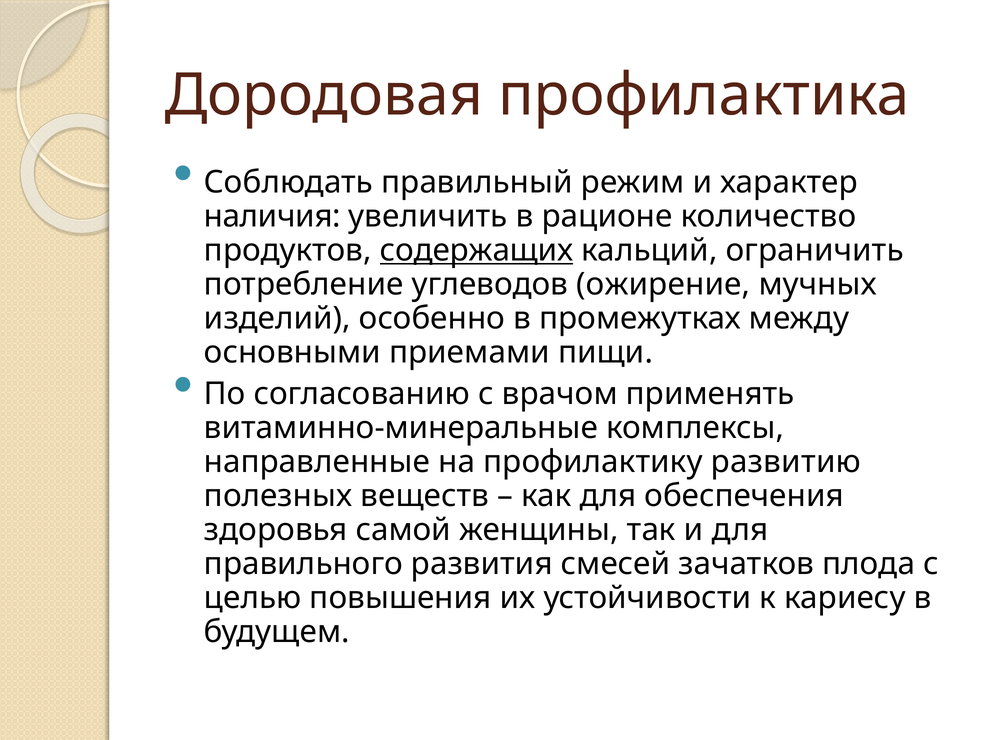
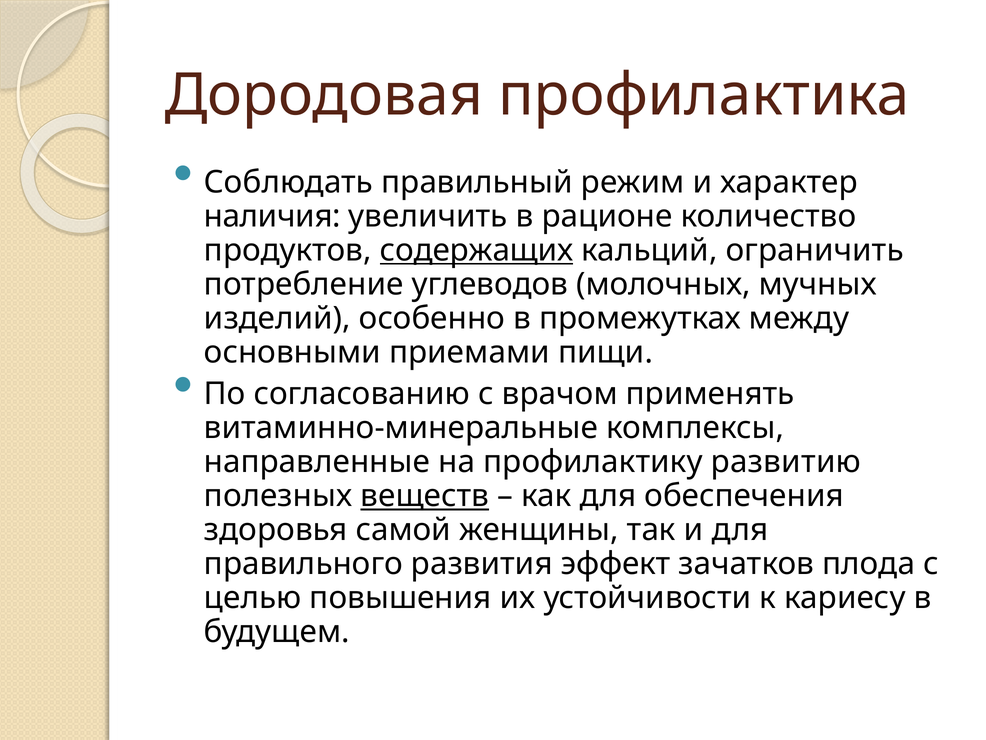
ожирение: ожирение -> молочных (663, 284)
веществ underline: none -> present (425, 495)
смесей: смесей -> эффект (616, 564)
